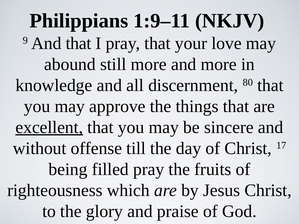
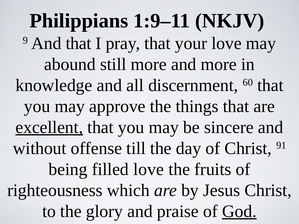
80: 80 -> 60 (248, 82)
17: 17 -> 91 (281, 145)
filled pray: pray -> love (149, 169)
God underline: none -> present (239, 212)
